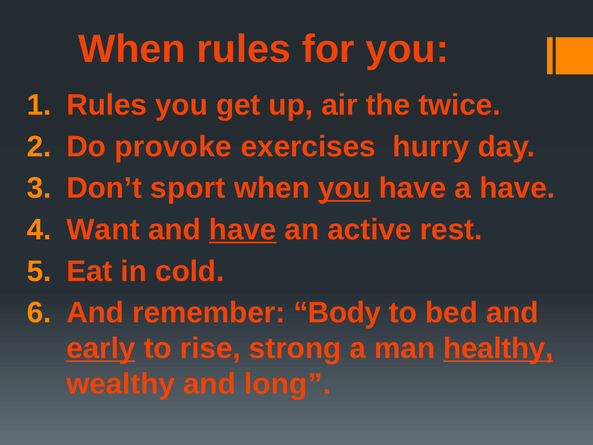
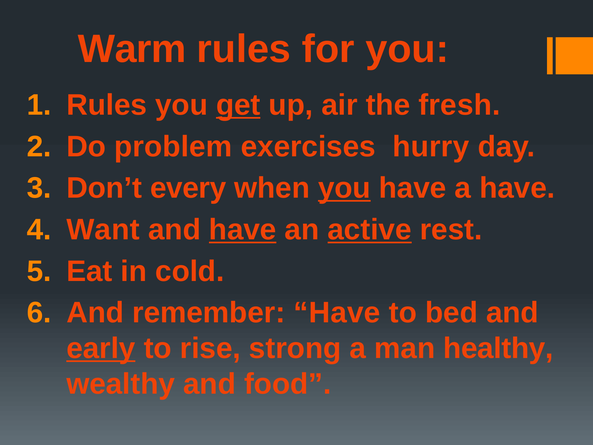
When: When -> Warm (132, 49)
get underline: none -> present (238, 105)
twice: twice -> fresh (459, 105)
provoke: provoke -> problem (173, 147)
sport: sport -> every (188, 188)
active underline: none -> present (370, 230)
remember Body: Body -> Have (337, 313)
healthy underline: present -> none (498, 348)
long: long -> food (288, 384)
